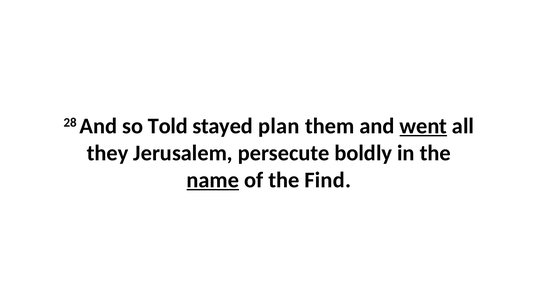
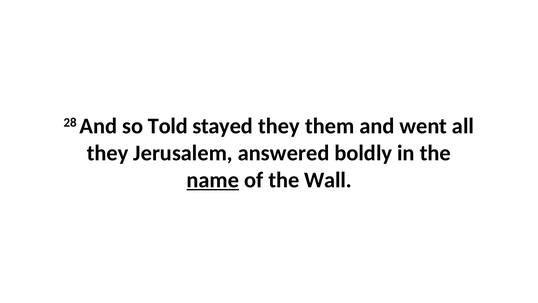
stayed plan: plan -> they (279, 126)
went underline: present -> none (423, 126)
persecute: persecute -> answered (284, 153)
Find: Find -> Wall (328, 180)
